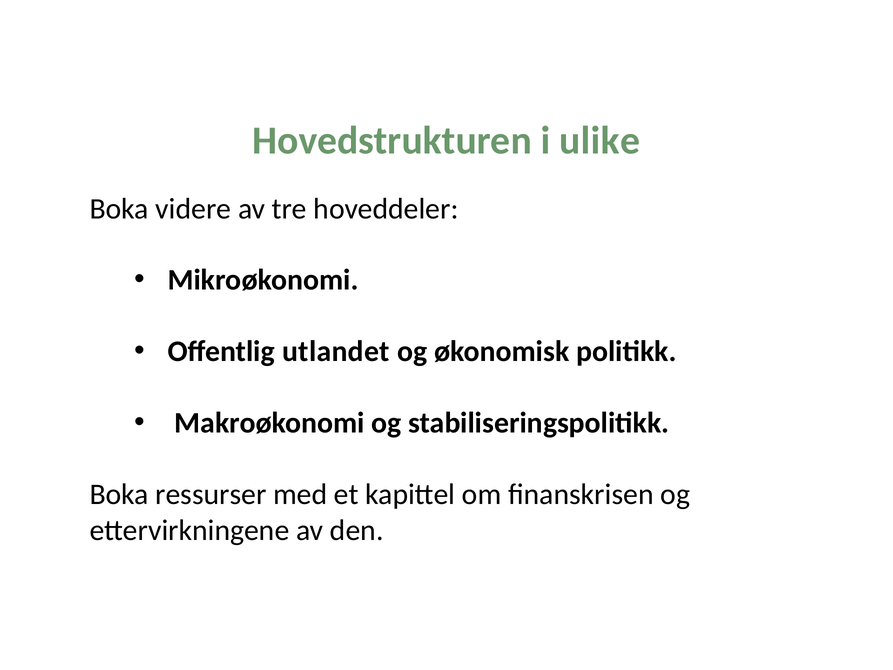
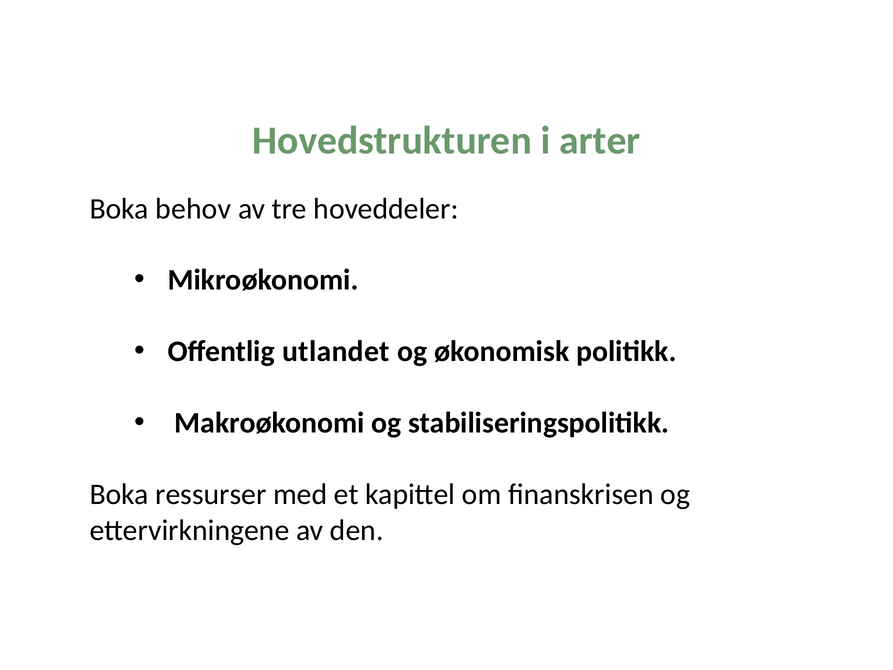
ulike: ulike -> arter (600, 141)
videre: videre -> behov (193, 209)
